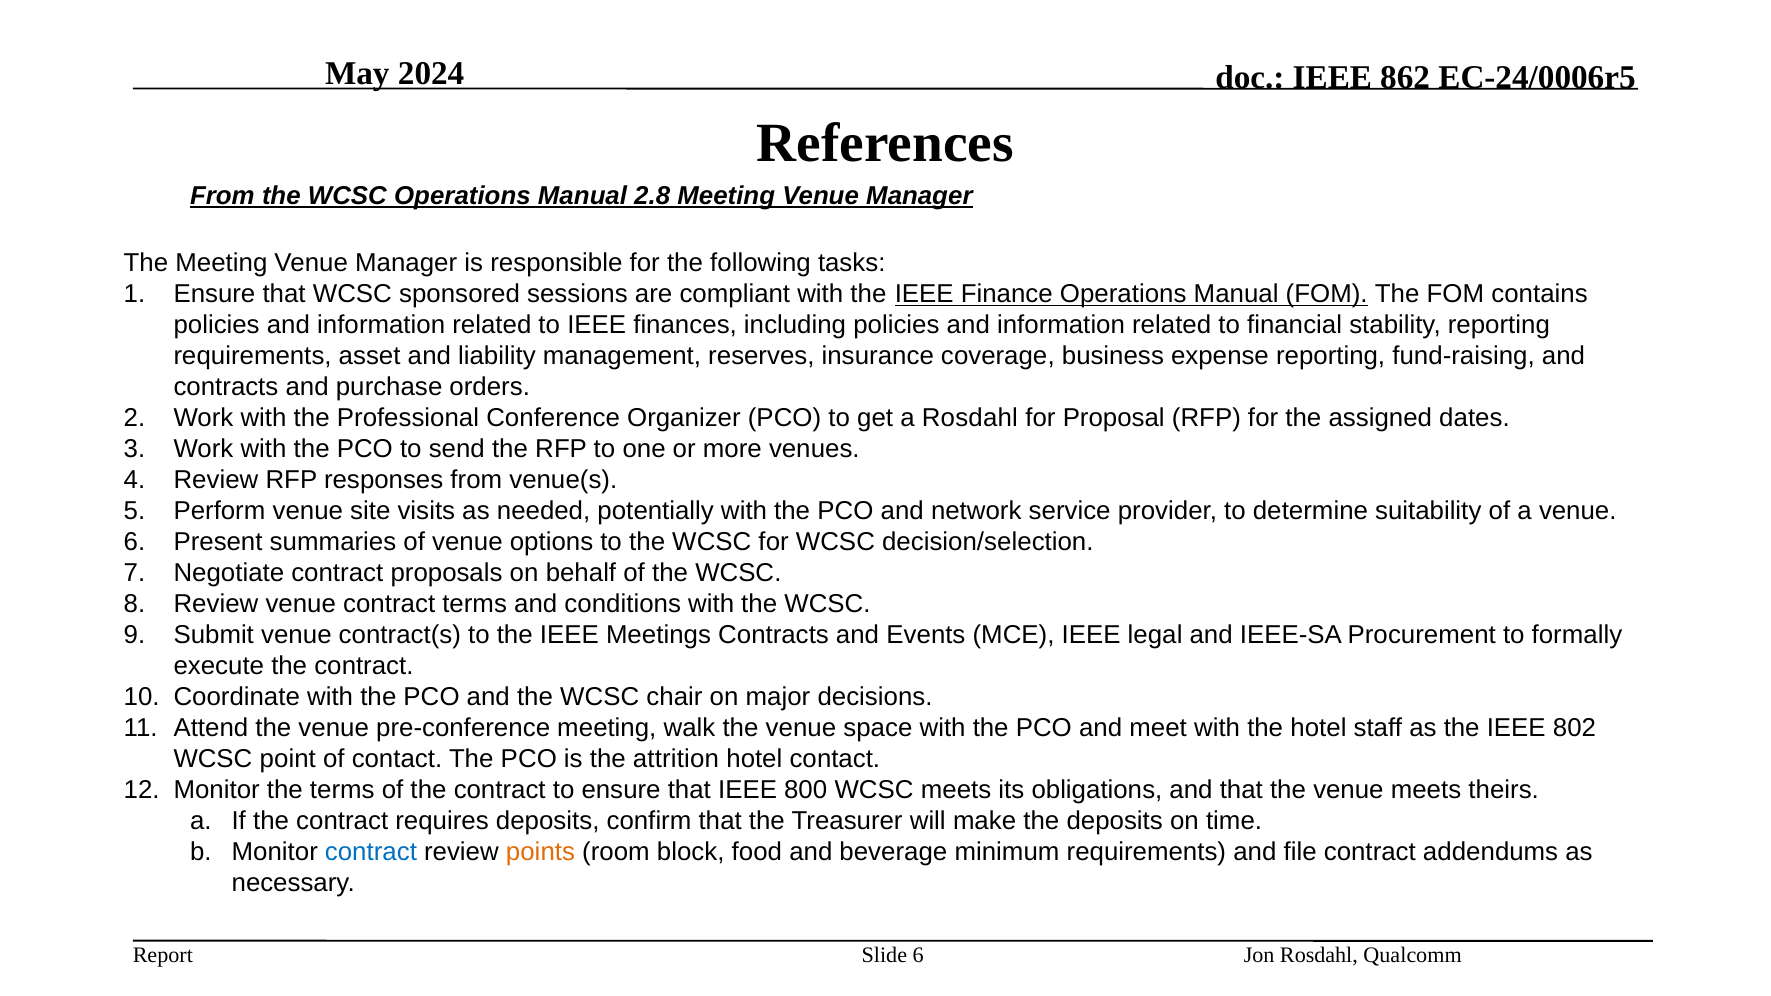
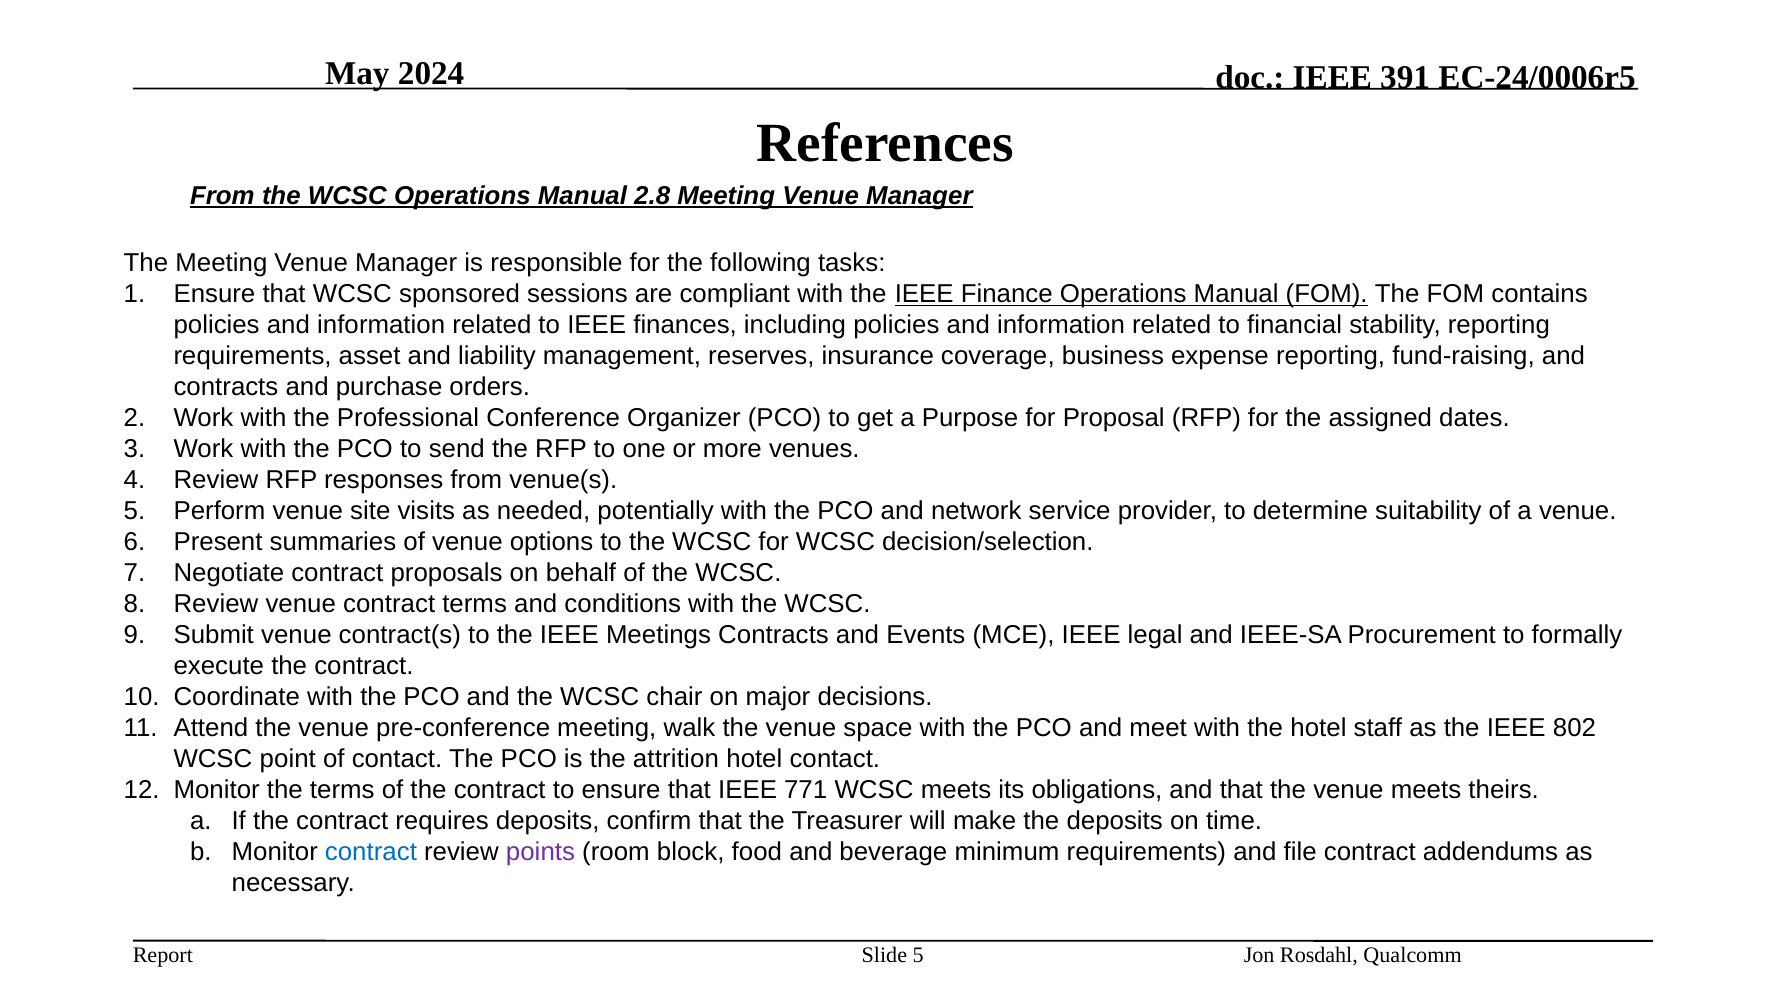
862: 862 -> 391 (1405, 78)
a Rosdahl: Rosdahl -> Purpose (970, 418)
800: 800 -> 771 (806, 790)
points colour: orange -> purple (540, 852)
Slide 6: 6 -> 5 (918, 955)
